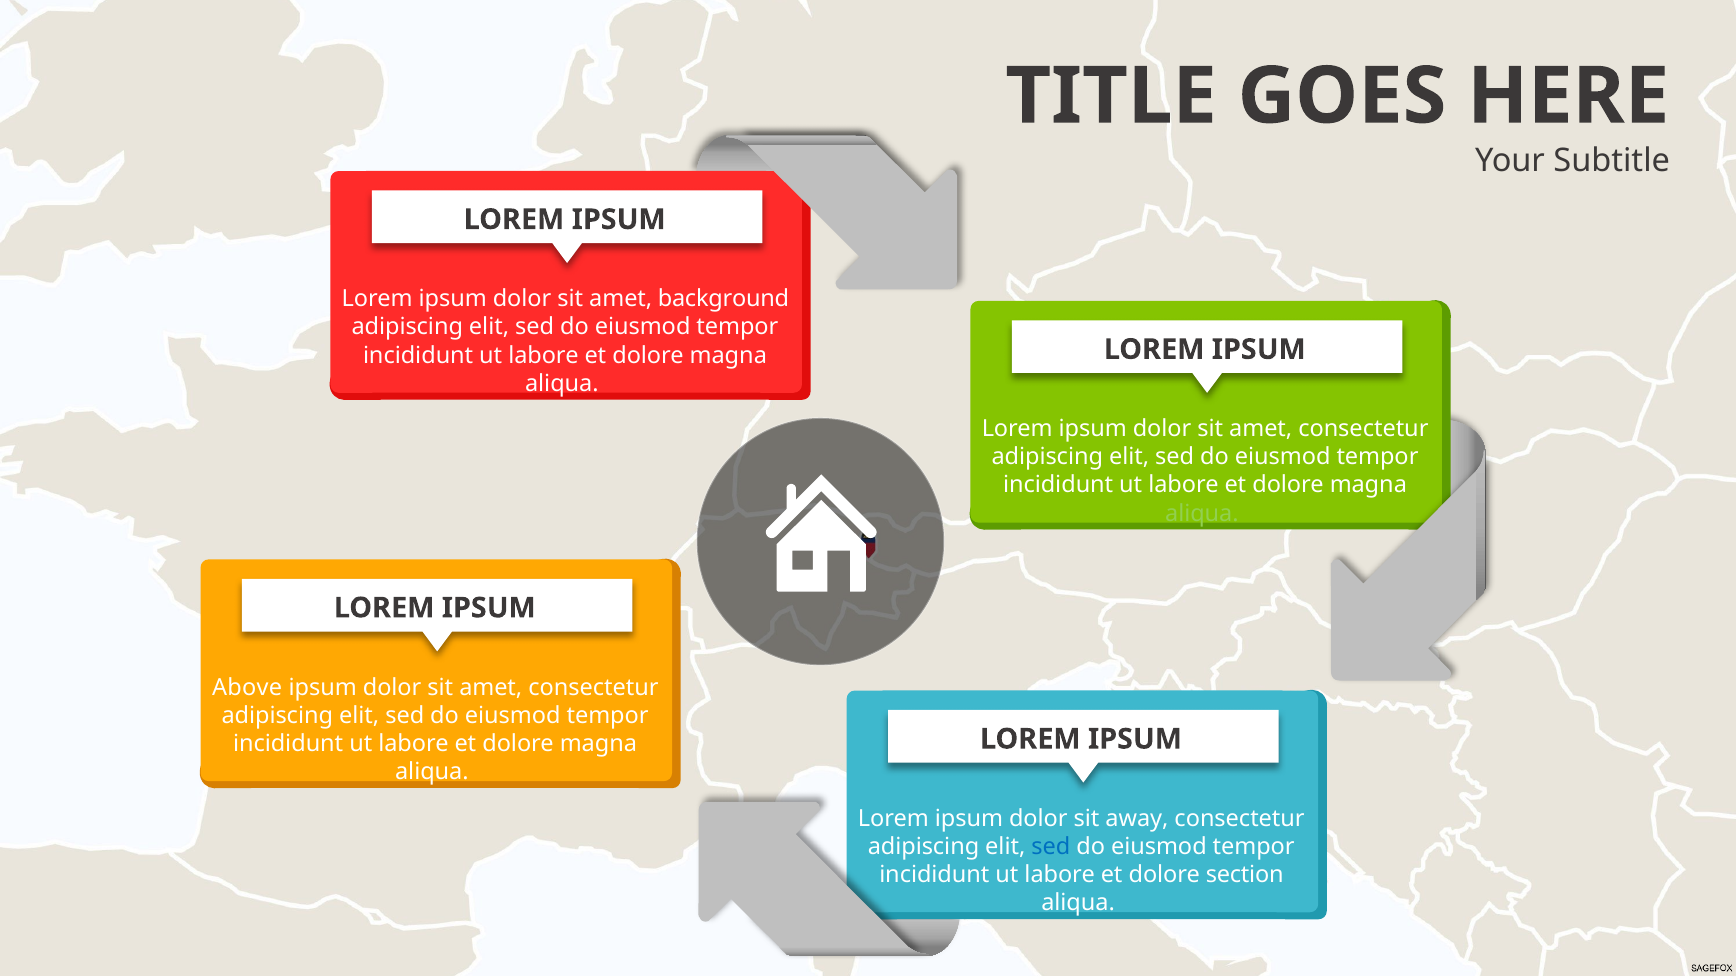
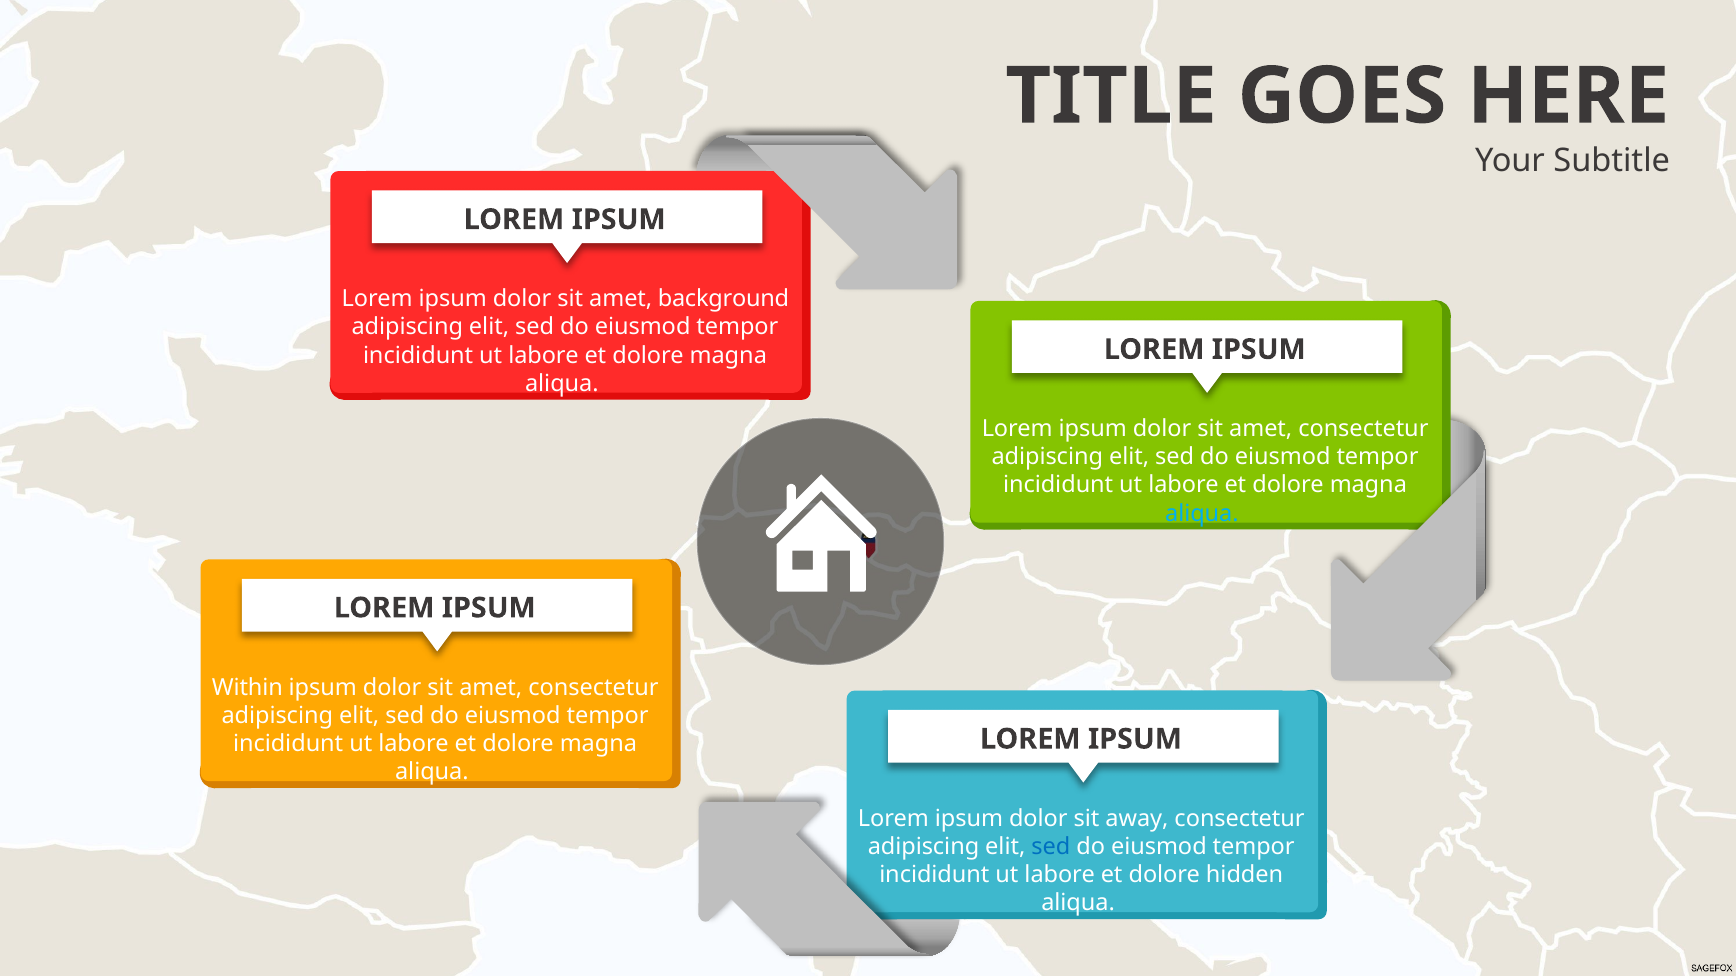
aliqua colour: light green -> light blue (1202, 514)
Above: Above -> Within (247, 688)
section: section -> hidden (1245, 875)
